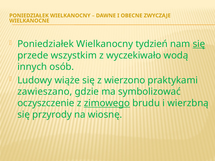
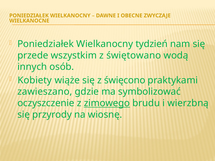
się underline: present -> none (199, 44)
wyczekiwało: wyczekiwało -> świętowano (134, 55)
Ludowy: Ludowy -> Kobiety (35, 80)
wierzono: wierzono -> święcono (125, 80)
